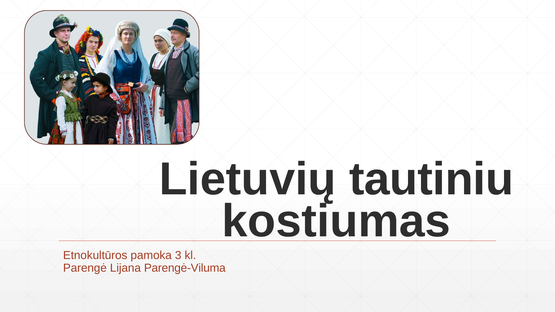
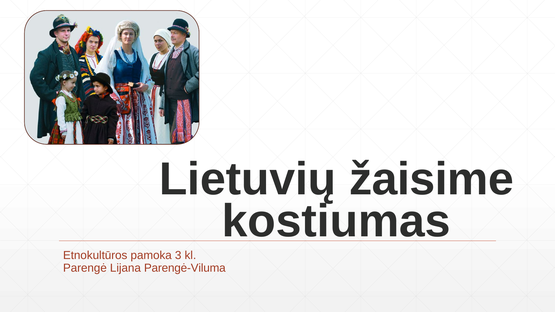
tautiniu: tautiniu -> žaisime (431, 179)
